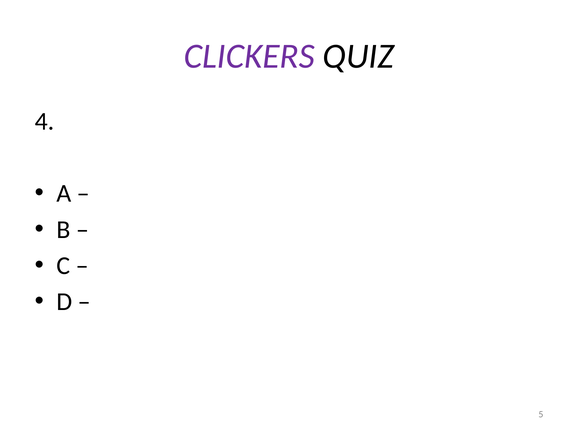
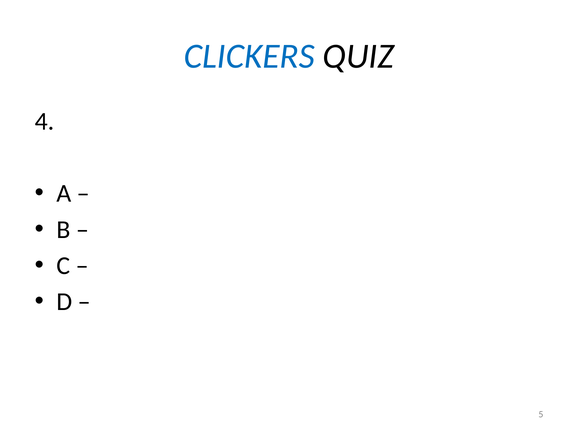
CLICKERS colour: purple -> blue (249, 56)
